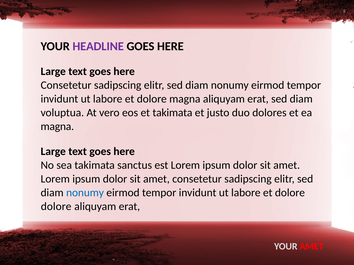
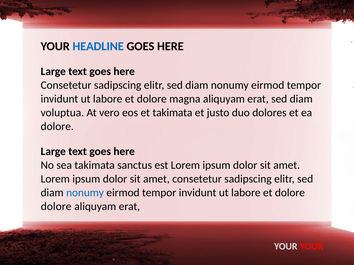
HEADLINE colour: purple -> blue (98, 47)
magna: magna -> dolore (57, 127)
YOUR AMET: AMET -> YOUR (312, 247)
